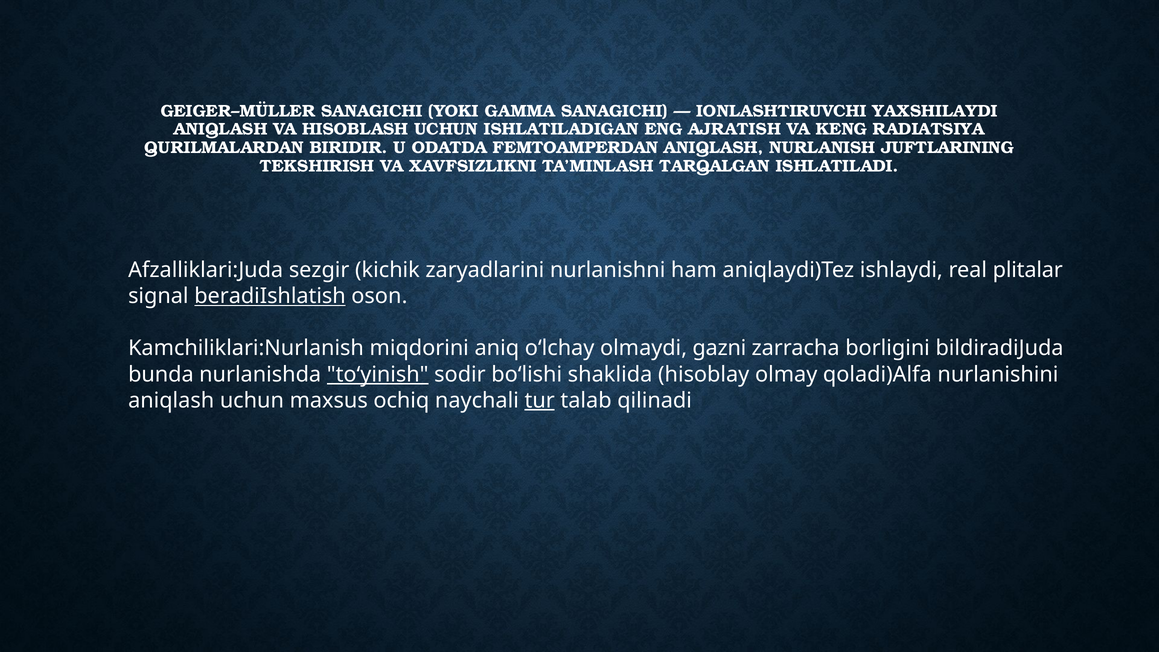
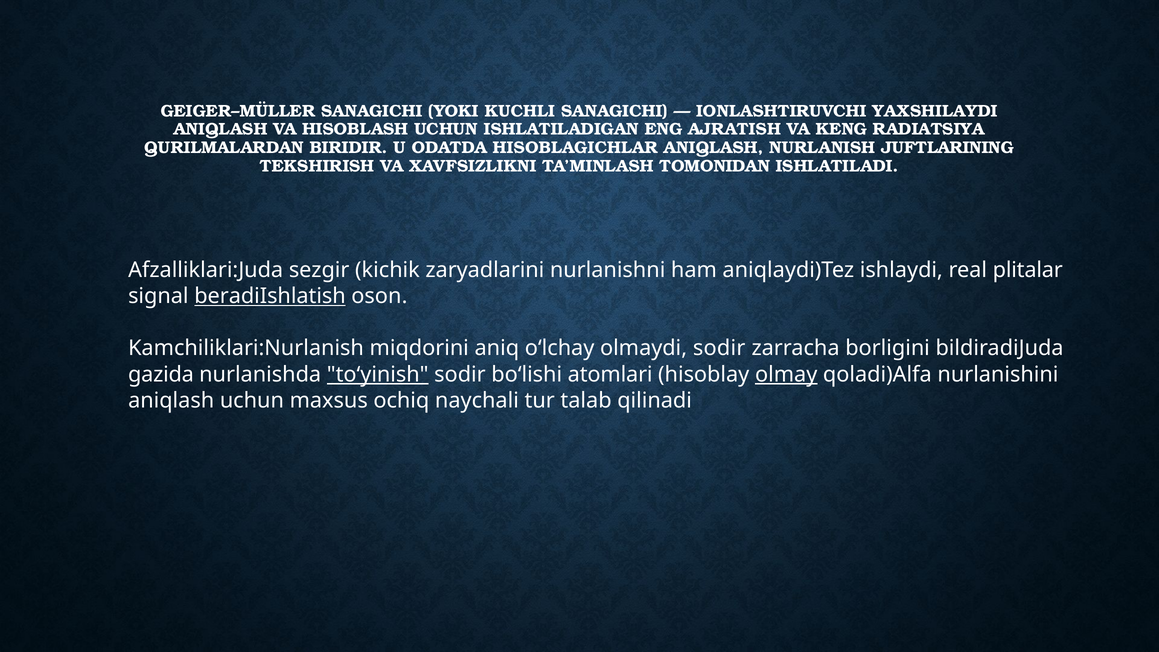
GAMMA: GAMMA -> KUCHLI (520, 111)
FEMTOAMPERDAN: FEMTOAMPERDAN -> HISOBLAGICHLAR (575, 148)
TARQALGAN: TARQALGAN -> TOMONIDAN (715, 166)
olmaydi gazni: gazni -> sodir (719, 348)
bunda: bunda -> gazida (161, 374)
shaklida: shaklida -> atomlari (610, 374)
olmay underline: none -> present (786, 374)
tur underline: present -> none (540, 400)
